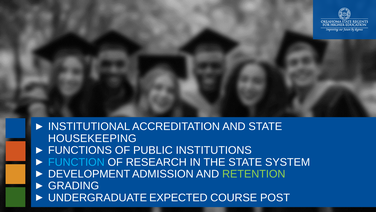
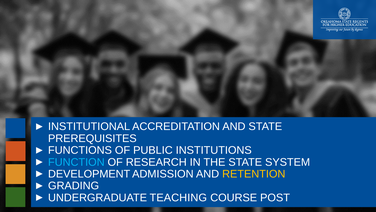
HOUSEKEEPING: HOUSEKEEPING -> PREREQUISITES (92, 138)
RETENTION colour: light green -> yellow (254, 174)
EXPECTED: EXPECTED -> TEACHING (178, 197)
